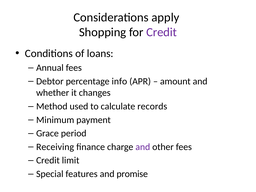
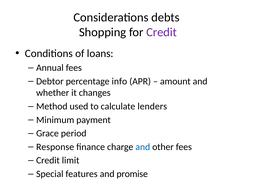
apply: apply -> debts (165, 17)
records: records -> lenders (152, 106)
Receiving: Receiving -> Response (55, 147)
and colour: purple -> blue (143, 147)
